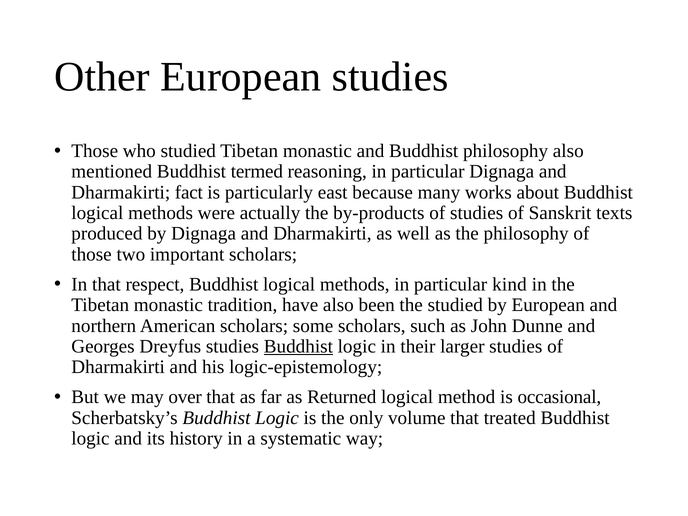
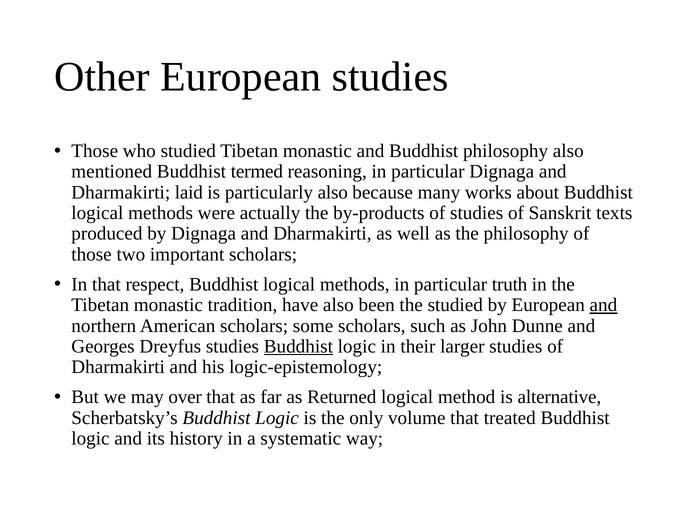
fact: fact -> laid (189, 192)
particularly east: east -> also (333, 192)
kind: kind -> truth (510, 284)
and underline: none -> present (603, 305)
occasional: occasional -> alternative (559, 397)
